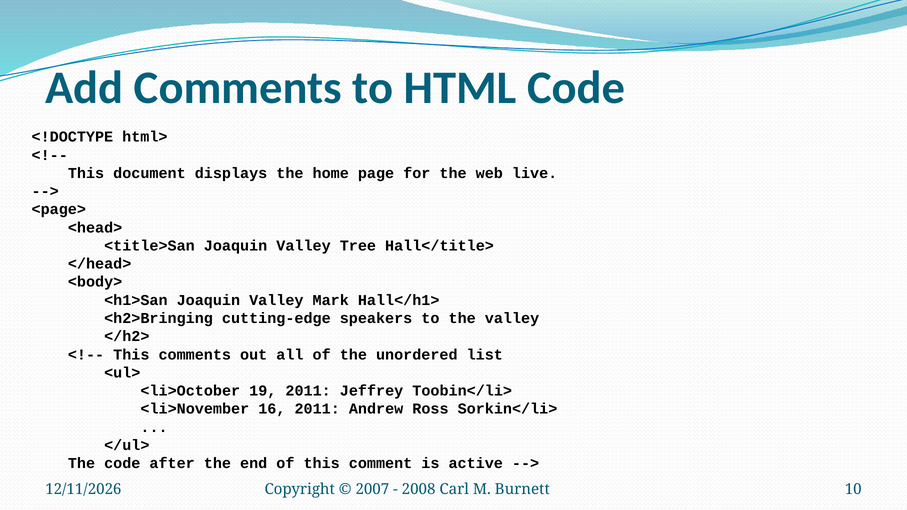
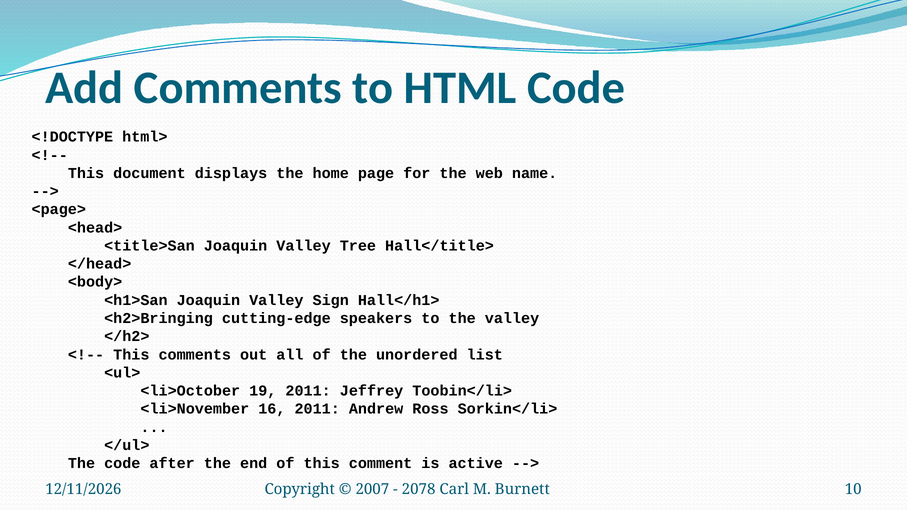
live: live -> name (535, 173)
Mark: Mark -> Sign (331, 300)
2008: 2008 -> 2078 (419, 490)
